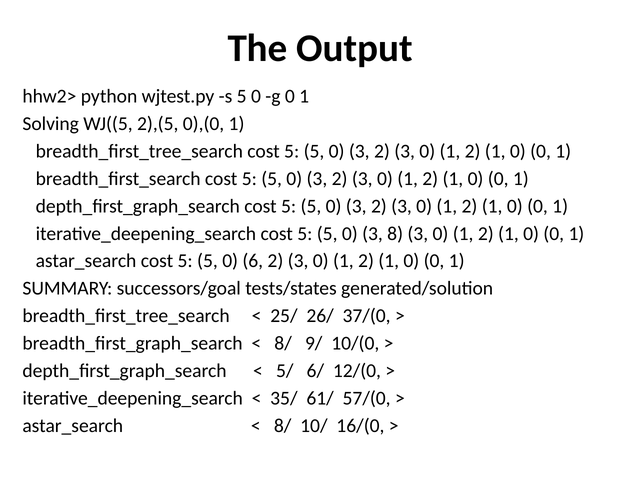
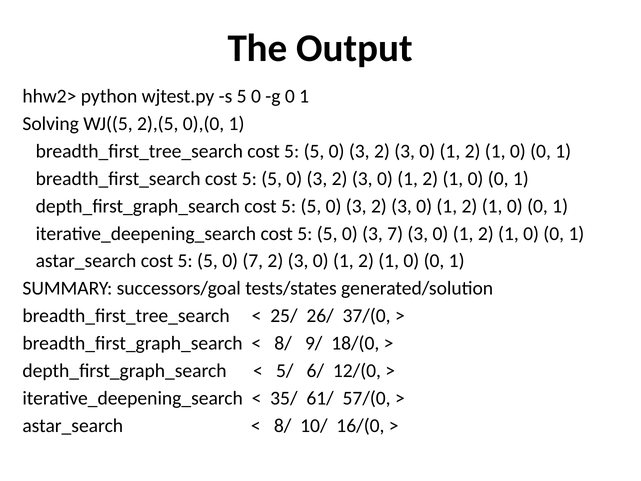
3 8: 8 -> 7 (395, 233)
0 6: 6 -> 7 (253, 261)
10/(0: 10/(0 -> 18/(0 (355, 343)
